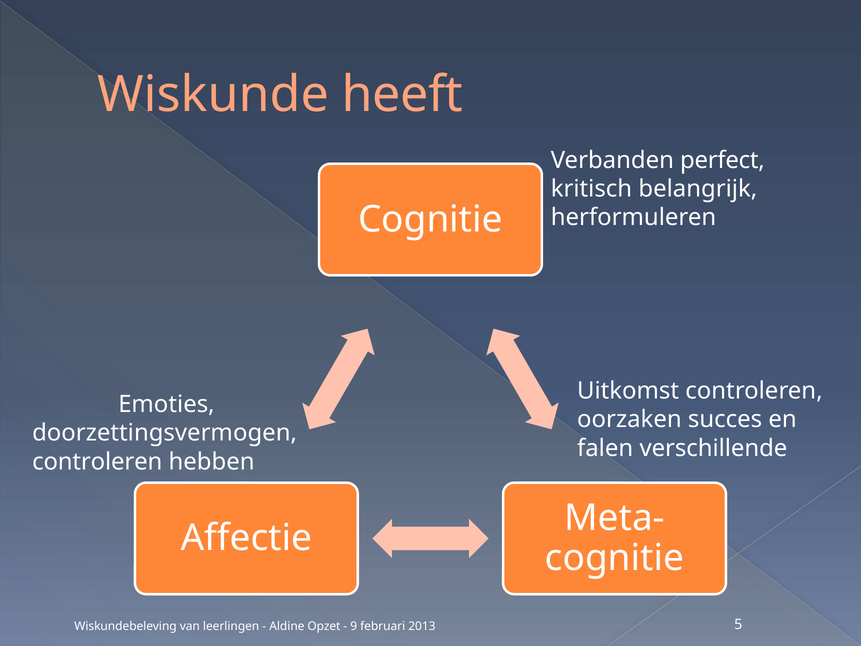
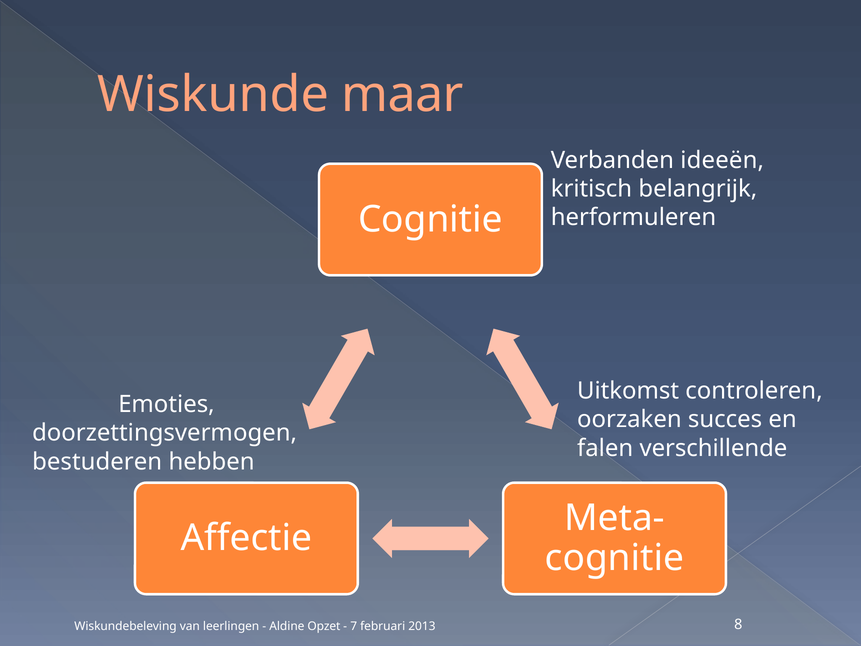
heeft: heeft -> maar (402, 95)
perfect: perfect -> ideeën (722, 160)
controleren: controleren -> bestuderen (97, 462)
9: 9 -> 7 (354, 626)
5: 5 -> 8 (738, 624)
